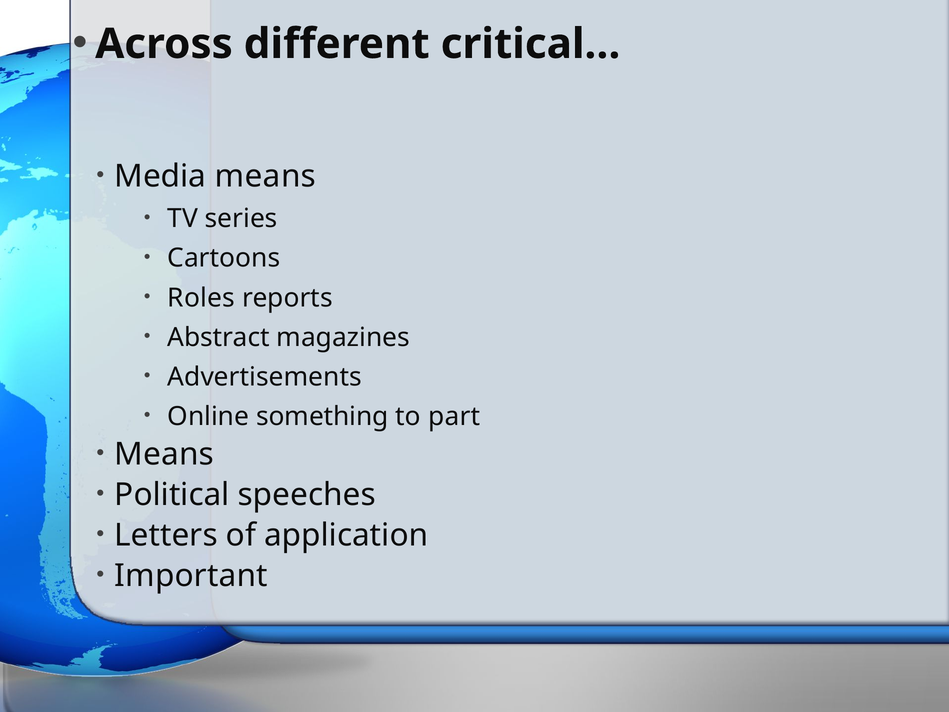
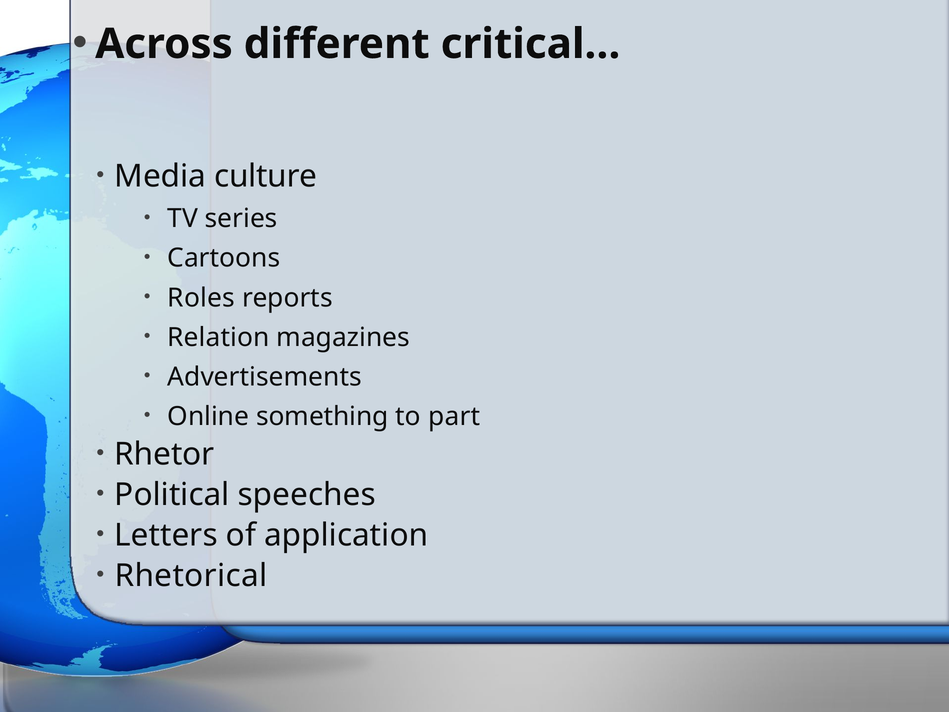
Media means: means -> culture (266, 176)
Abstract: Abstract -> Relation (218, 337)
Means: Means -> Rhetor (164, 454)
Important: Important -> Rhetorical (191, 576)
